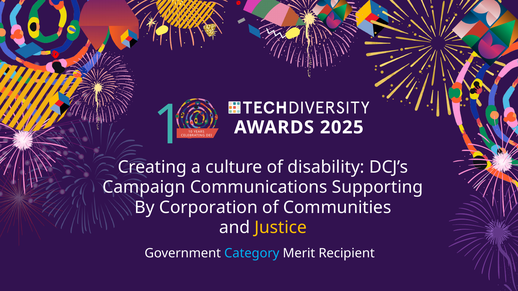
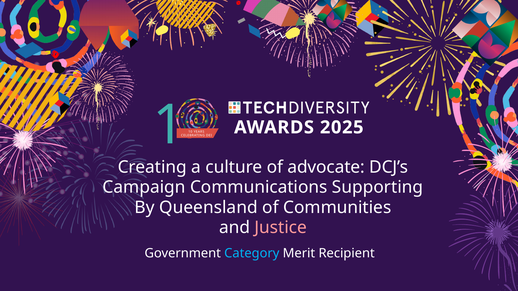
disability: disability -> advocate (326, 167)
Corporation: Corporation -> Queensland (208, 208)
Justice colour: yellow -> pink (281, 228)
